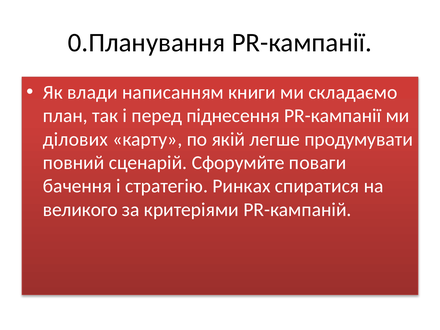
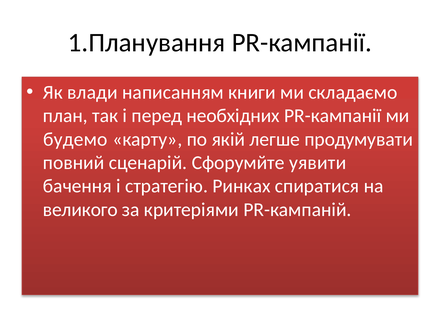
0.Планування: 0.Планування -> 1.Планування (147, 43)
піднесення: піднесення -> необхідних (233, 116)
ділових: ділових -> будемо (75, 139)
поваги: поваги -> уявити (318, 163)
